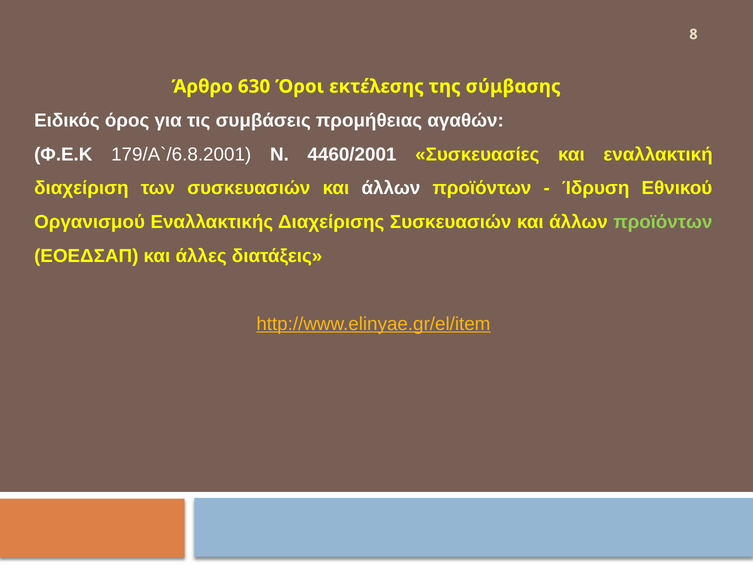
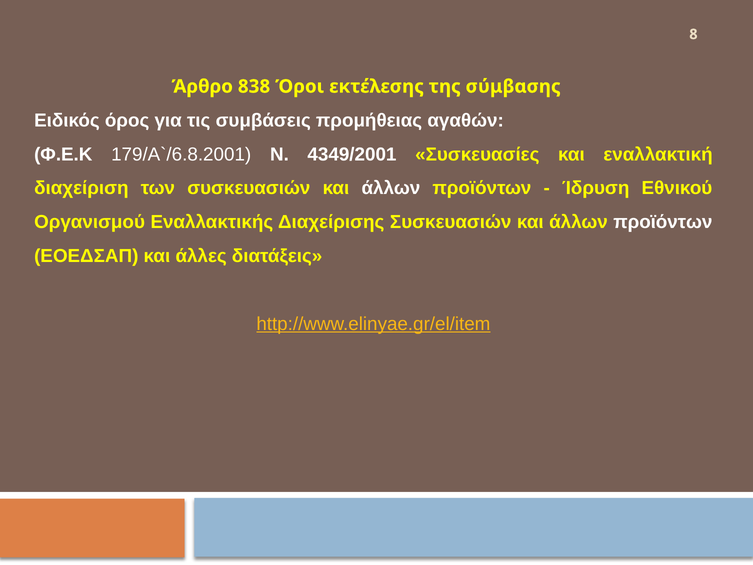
630: 630 -> 838 (254, 86)
4460/2001: 4460/2001 -> 4349/2001 (352, 154)
προϊόντων colour: light green -> white (663, 222)
